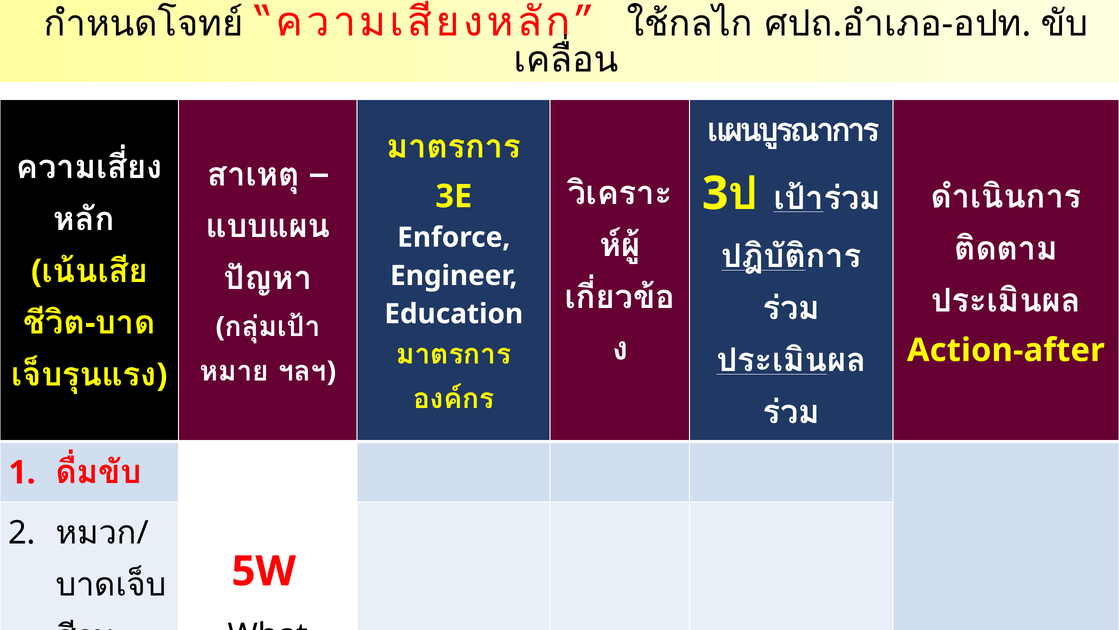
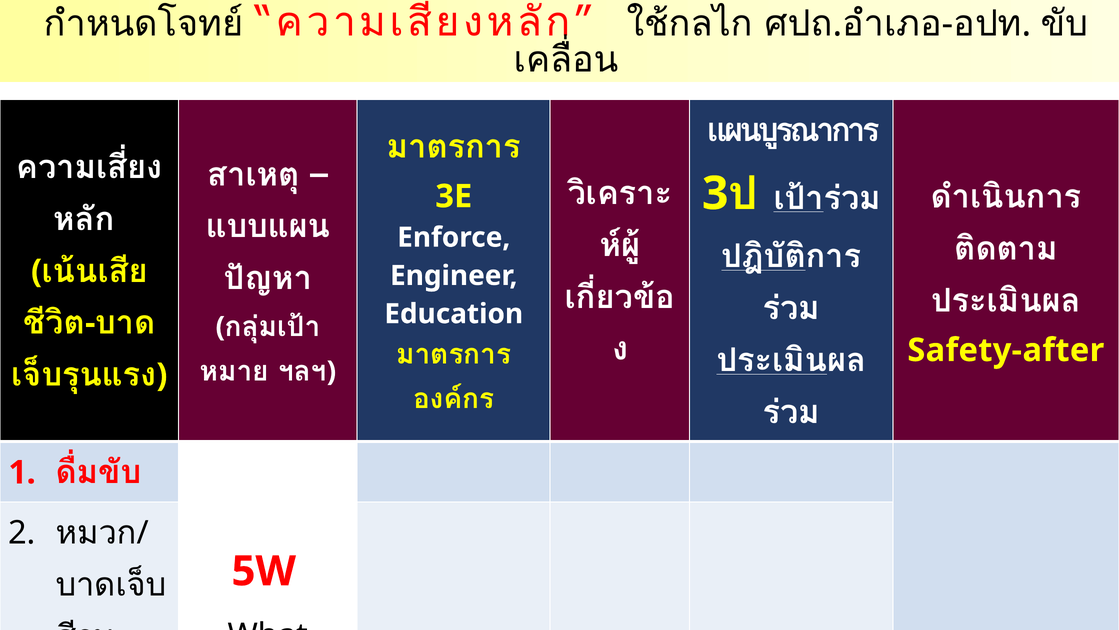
Action-after: Action-after -> Safety-after (1006, 350)
